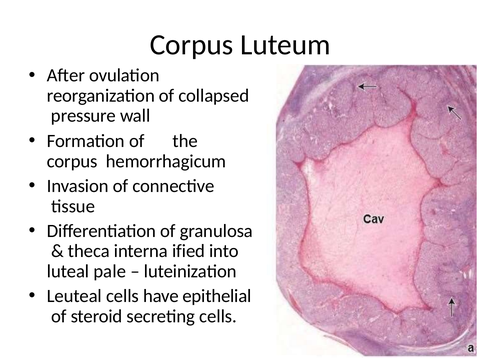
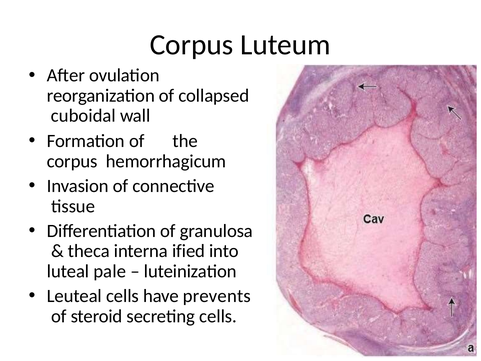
pressure: pressure -> cuboidal (83, 116)
epithelial: epithelial -> prevents (217, 296)
